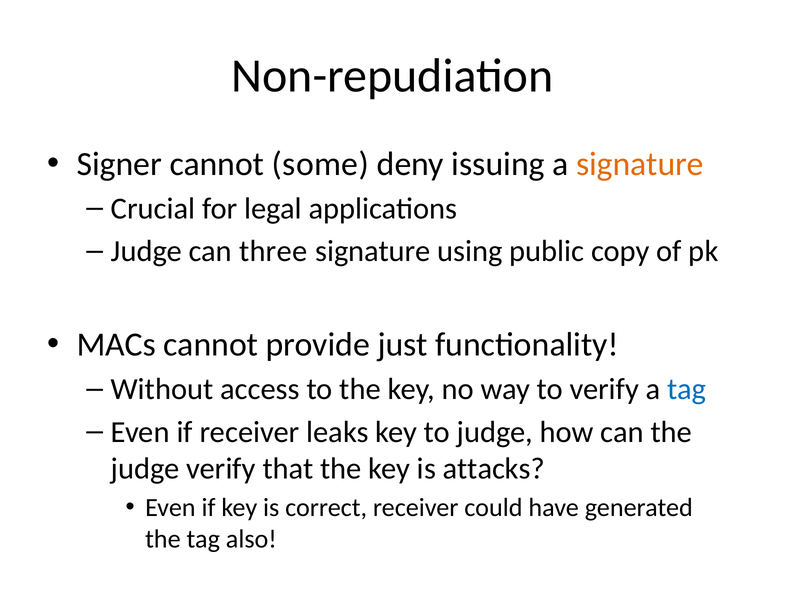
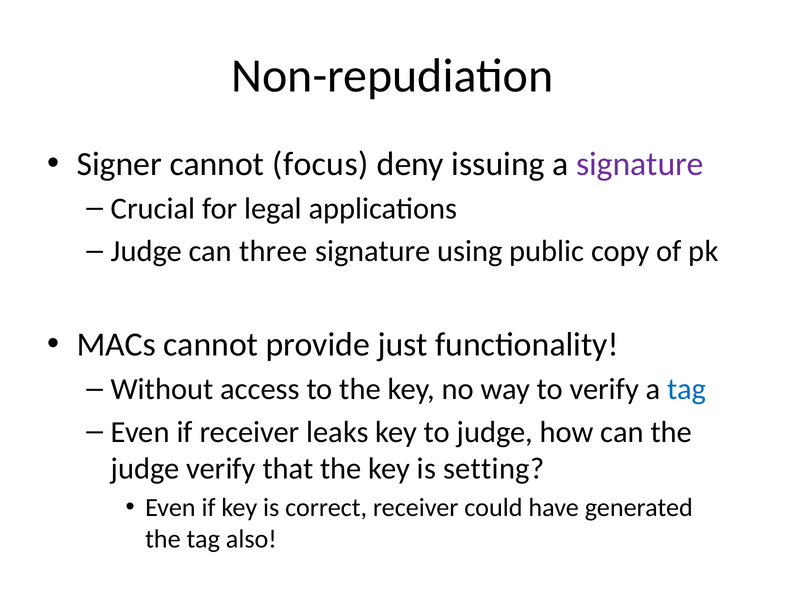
some: some -> focus (320, 164)
signature colour: orange -> purple (640, 164)
attacks: attacks -> setting (494, 469)
